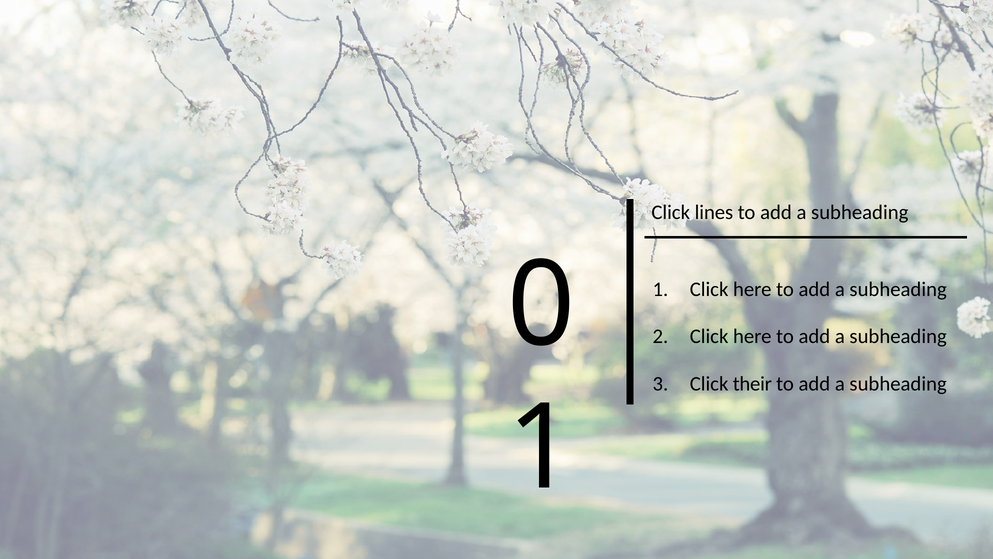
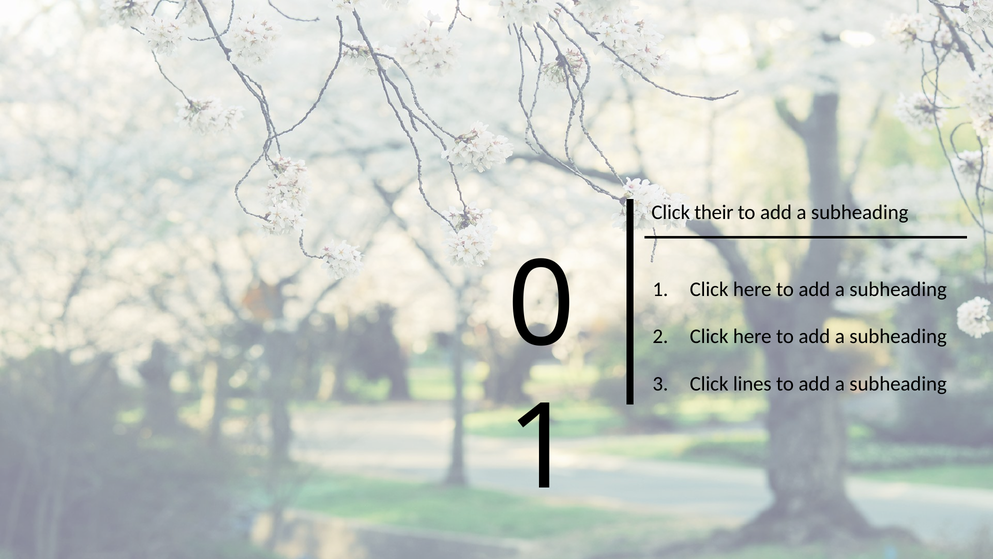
lines: lines -> their (714, 212)
their: their -> lines (752, 384)
